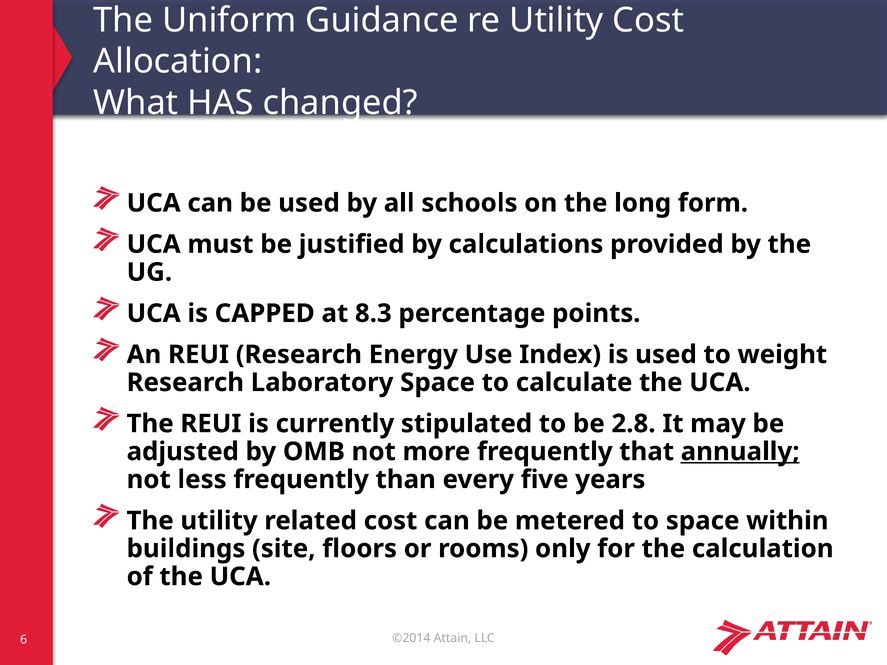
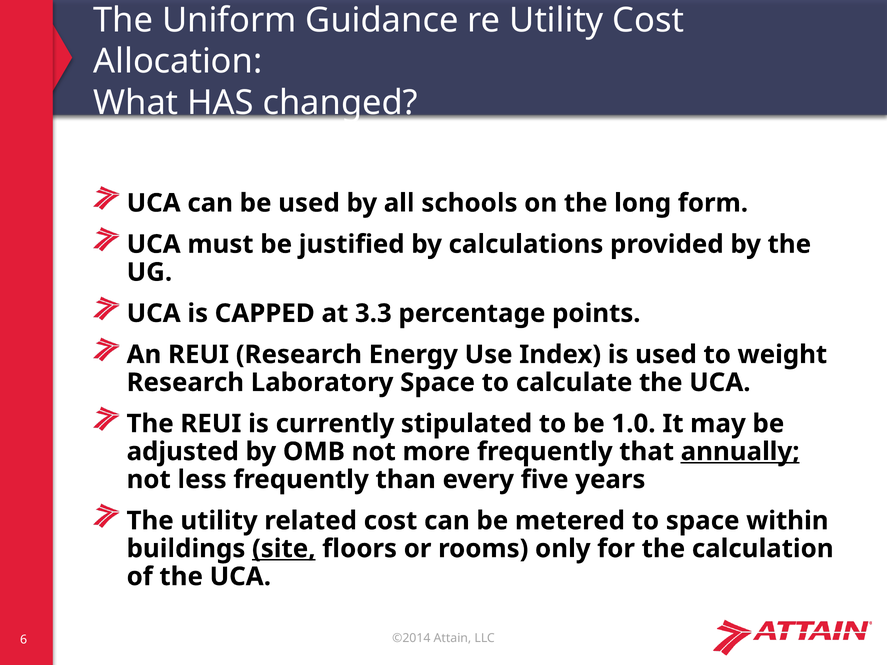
8.3: 8.3 -> 3.3 (373, 314)
2.8: 2.8 -> 1.0 (634, 424)
site underline: none -> present (284, 549)
